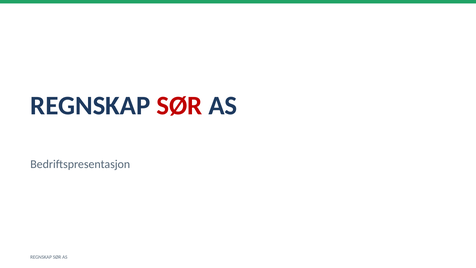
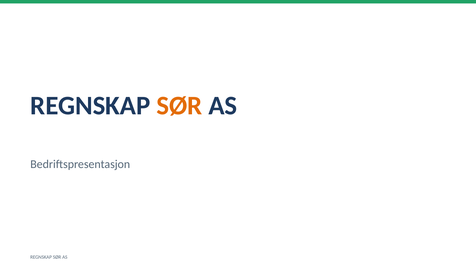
SØR colour: red -> orange (179, 106)
